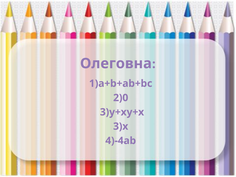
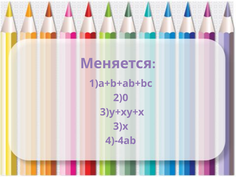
Олеговна: Олеговна -> Меняется (116, 63)
